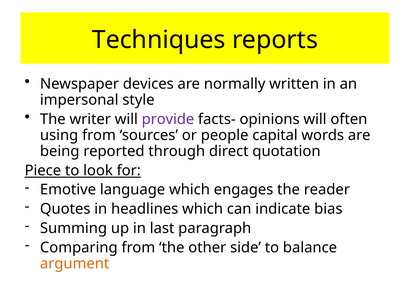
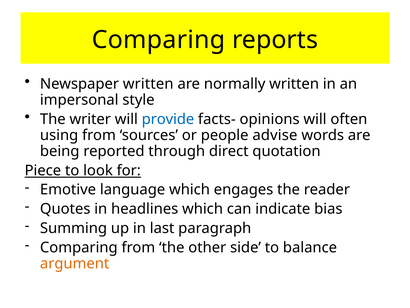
Techniques: Techniques -> Comparing (159, 40)
Newspaper devices: devices -> written (148, 84)
provide colour: purple -> blue (168, 119)
capital: capital -> advise (275, 135)
